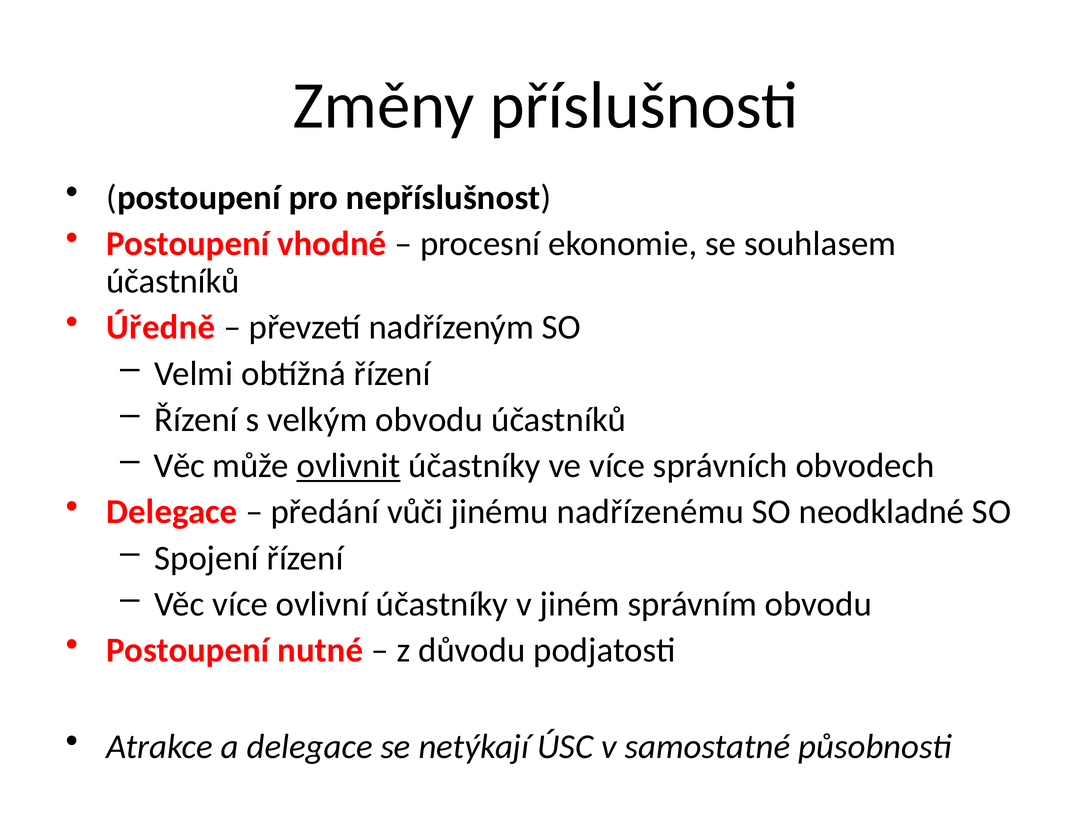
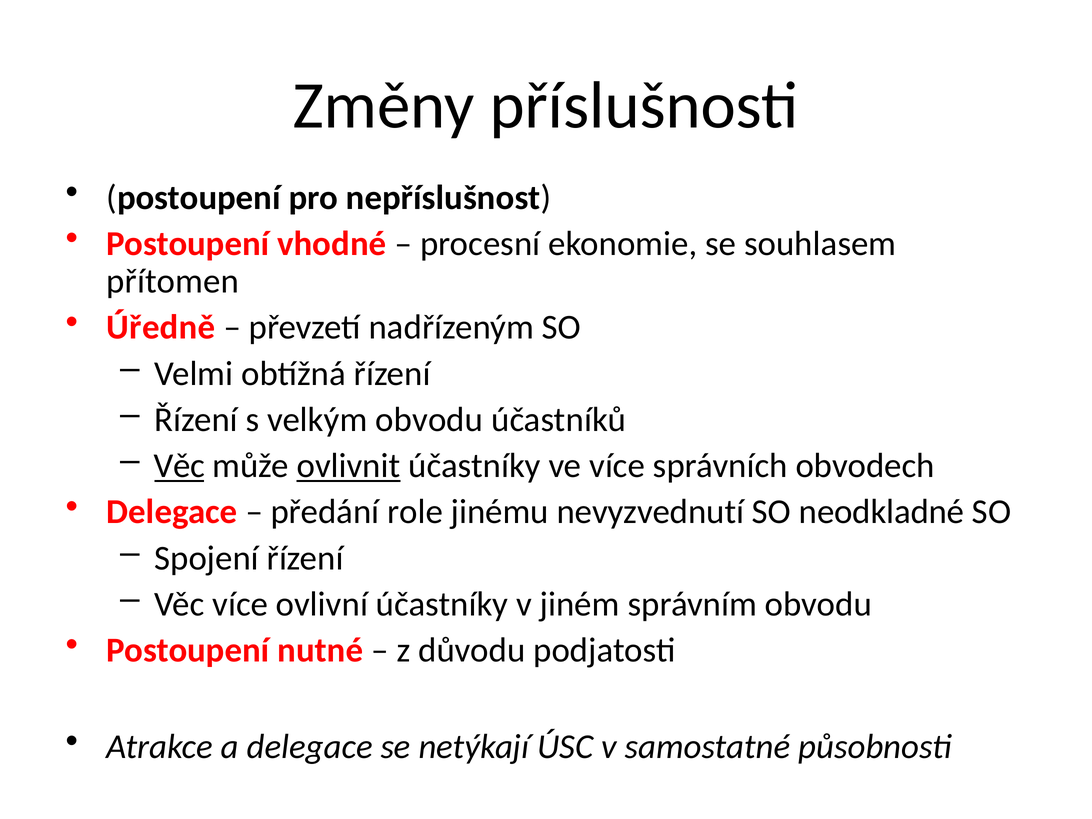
účastníků: účastníků -> přítomen (173, 281)
Věc underline: none -> present (179, 466)
vůči: vůči -> role (415, 512)
nadřízenému: nadřízenému -> nevyzvednutí (650, 512)
